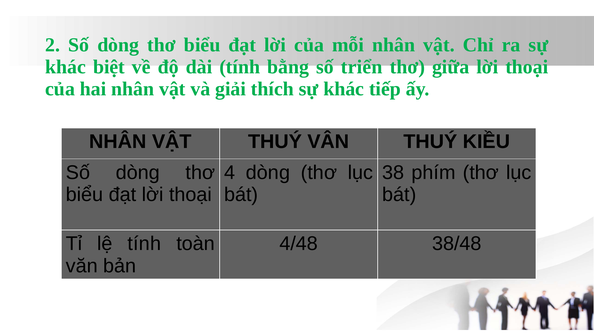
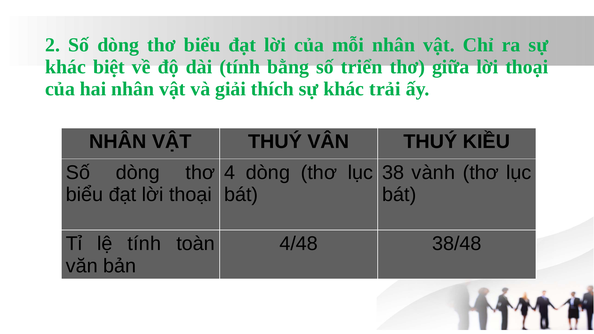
tiếp: tiếp -> trải (385, 89)
phím: phím -> vành (433, 173)
